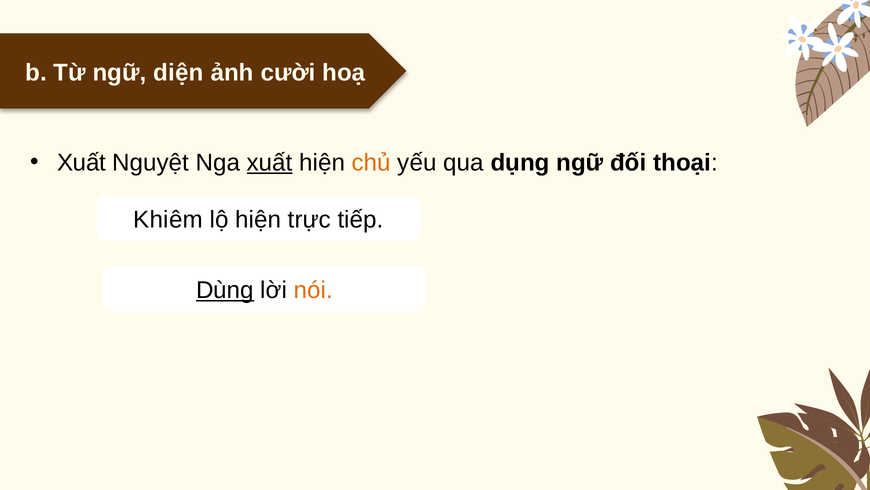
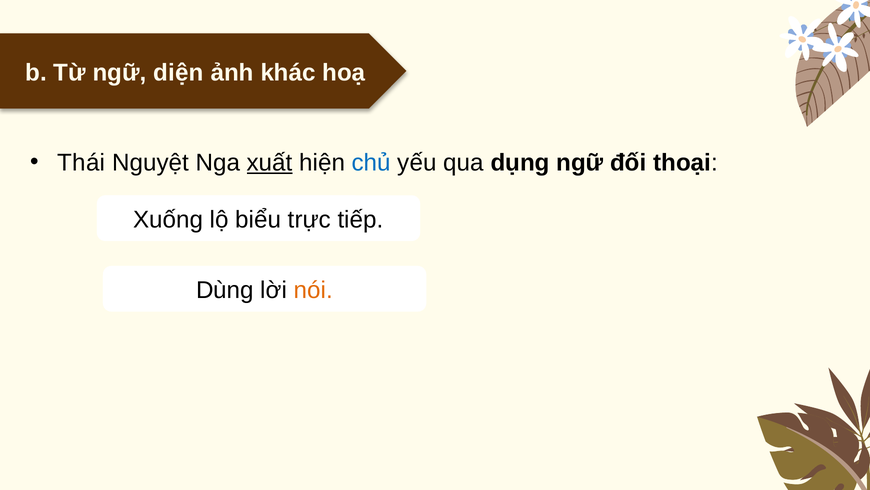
cười: cười -> khác (288, 73)
Xuất: Xuất -> Thái (81, 163)
chủ colour: orange -> blue (371, 163)
Khiêm: Khiêm -> Xuống (168, 220)
lộ hiện: hiện -> biểu (258, 220)
Dùng underline: present -> none (225, 290)
